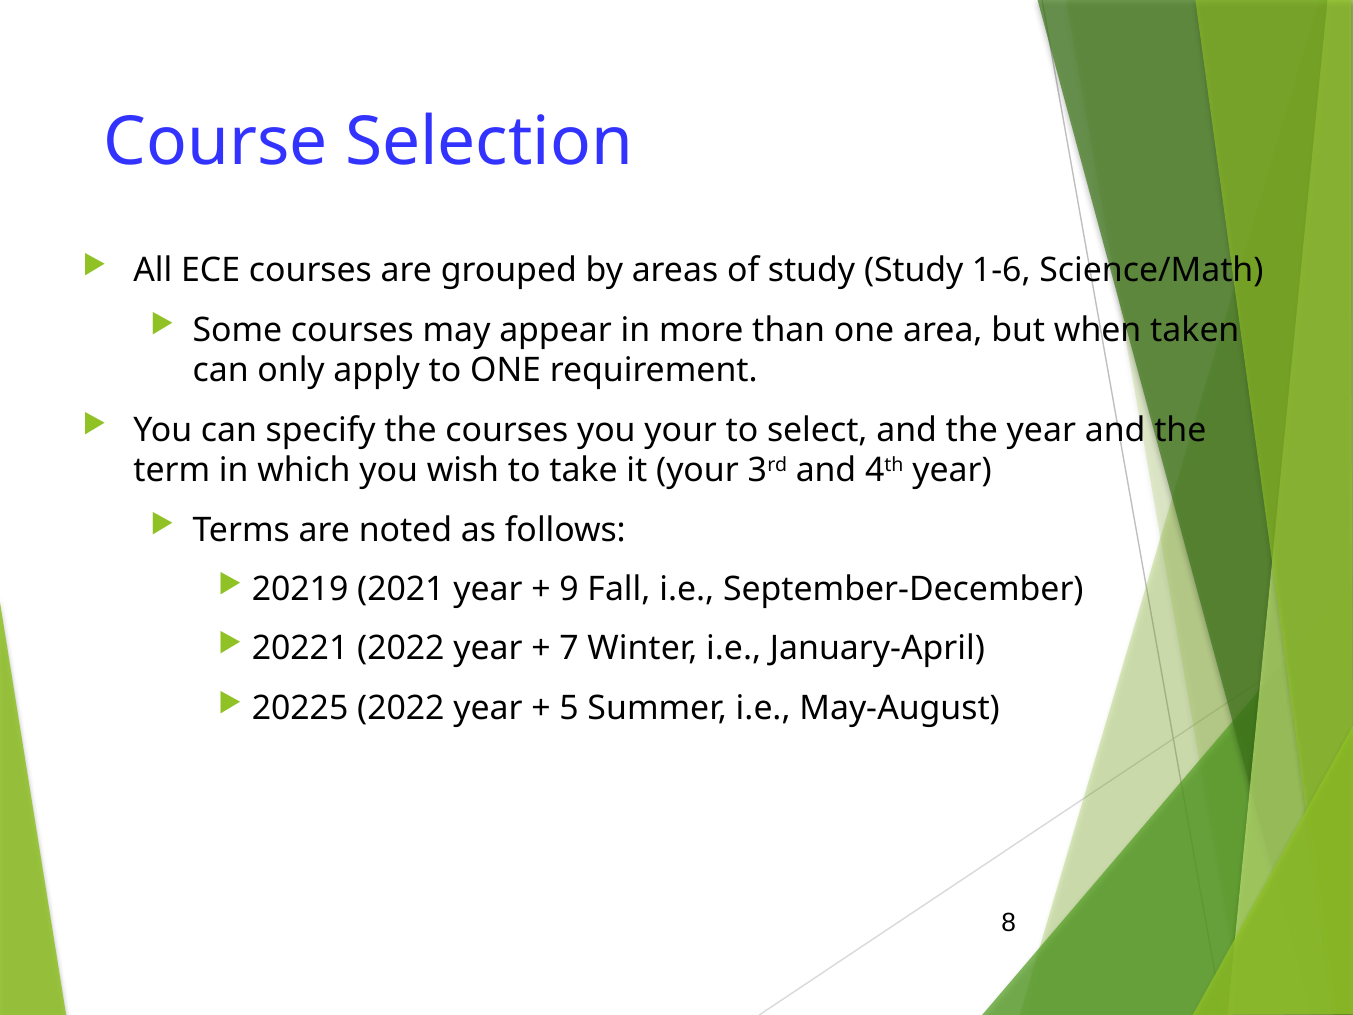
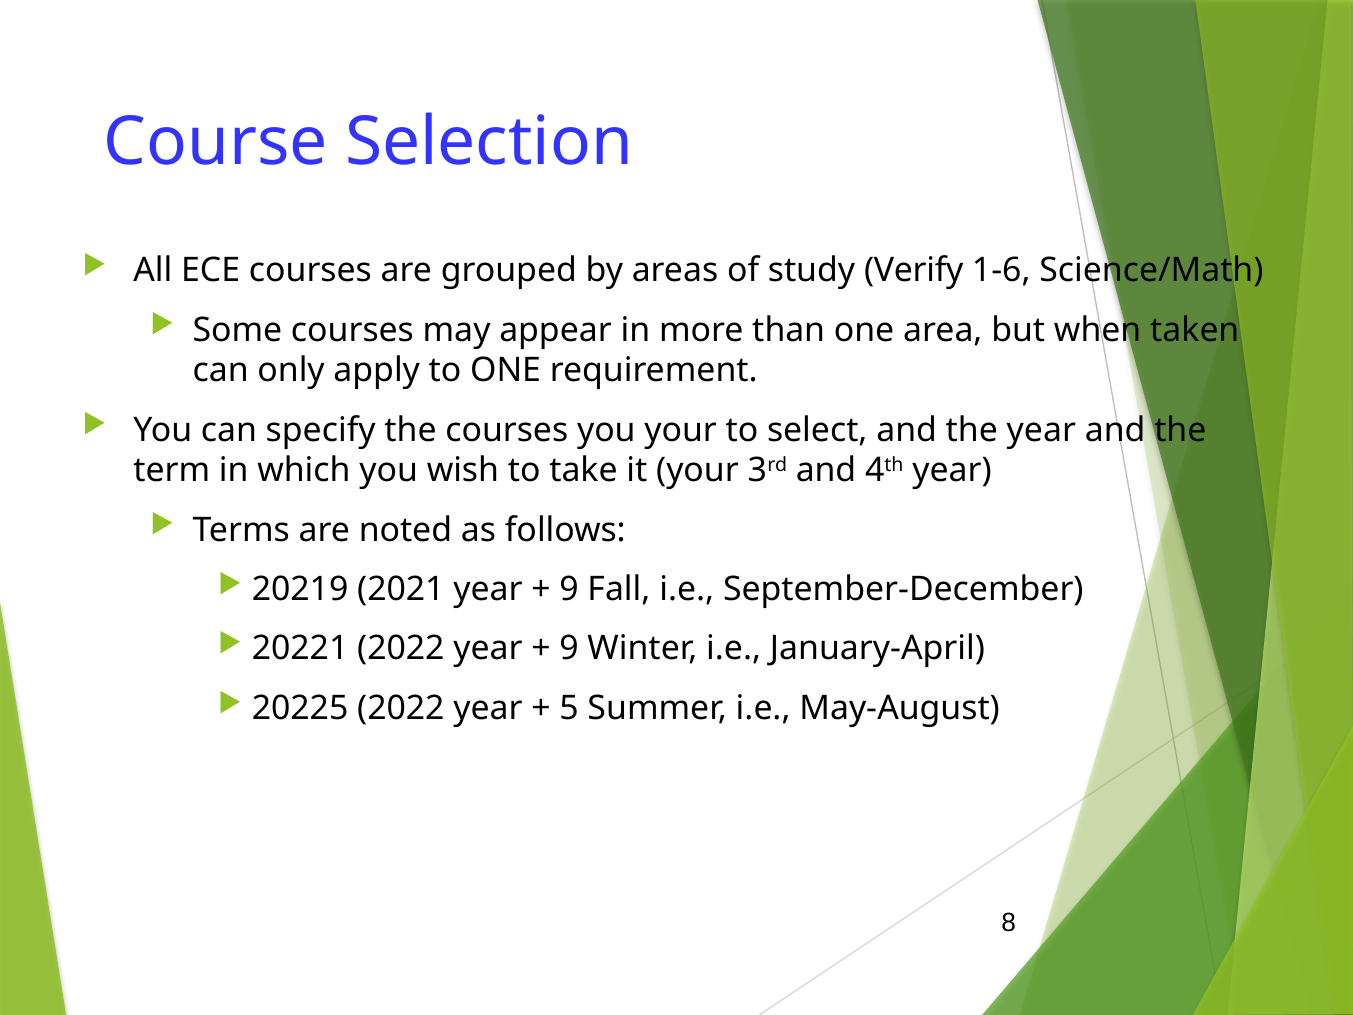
study Study: Study -> Verify (914, 270)
7: 7 -> 9 (569, 649)
